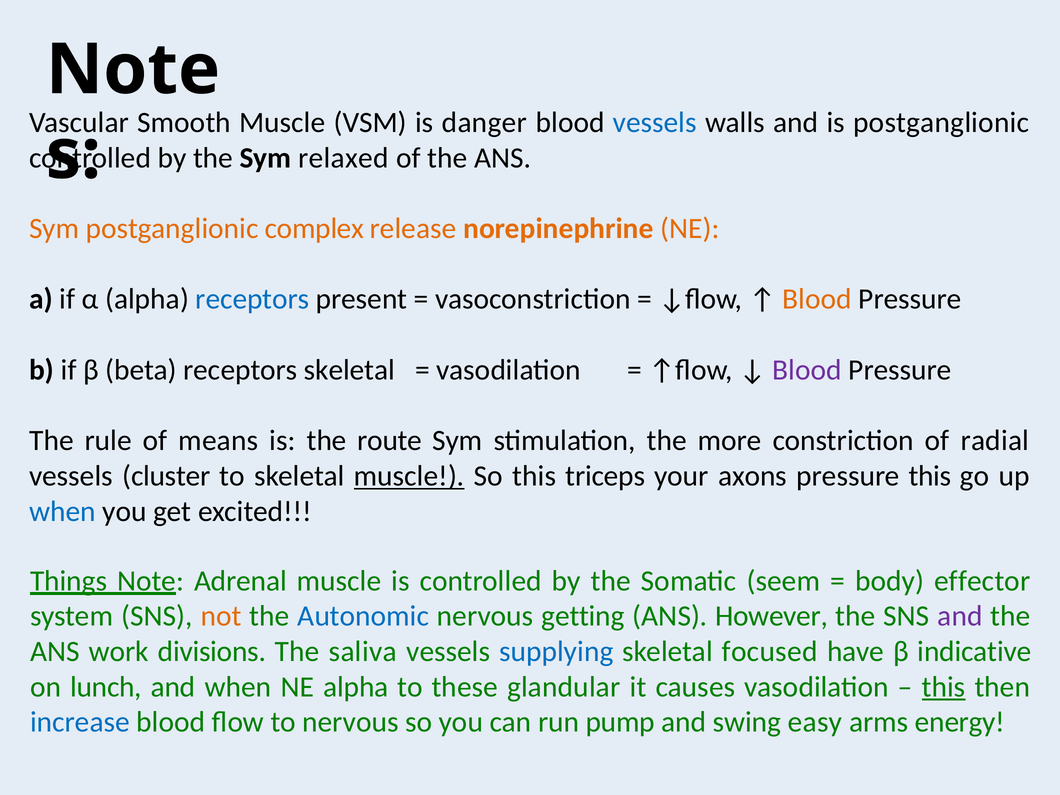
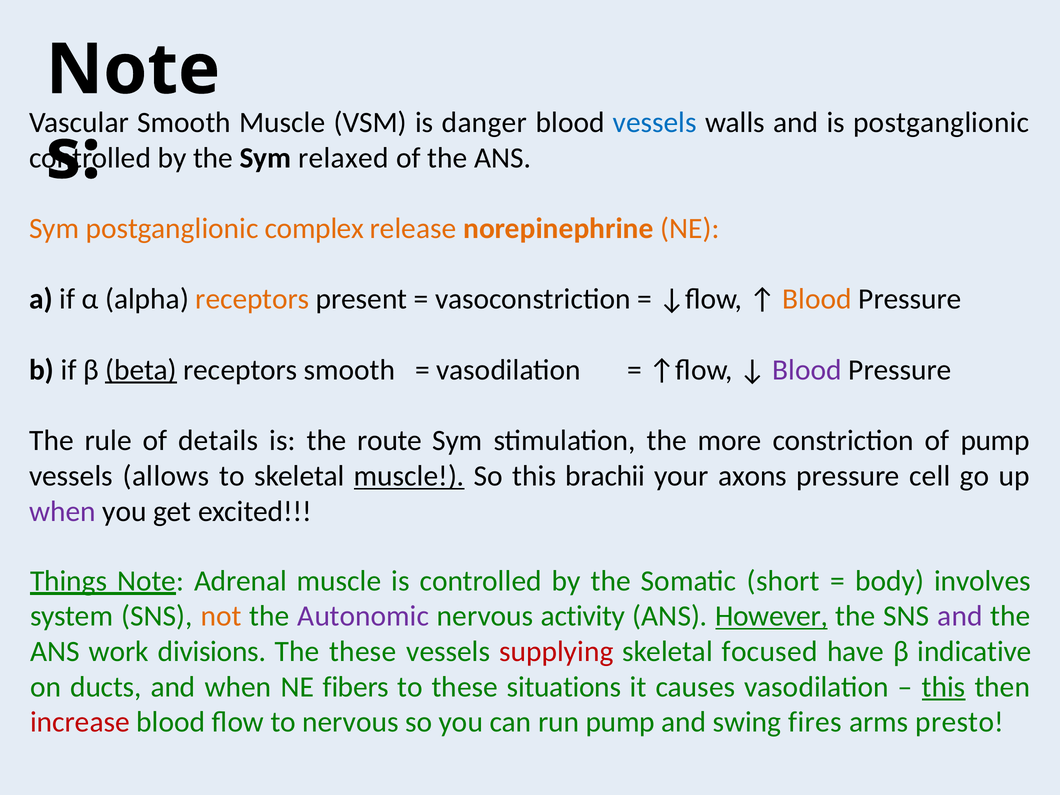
receptors colour: blue -> orange (252, 299)
beta underline: none -> present (141, 370)
receptors skeletal: skeletal -> smooth (349, 370)
means: means -> details (218, 441)
of radial: radial -> pump (995, 441)
cluster: cluster -> allows (166, 476)
triceps: triceps -> brachii (605, 476)
pressure this: this -> cell (930, 476)
when colour: blue -> purple (63, 511)
seem: seem -> short (783, 581)
effector: effector -> involves (982, 581)
Autonomic colour: blue -> purple (363, 616)
getting: getting -> activity (583, 616)
However underline: none -> present (772, 616)
The saliva: saliva -> these (363, 651)
supplying colour: blue -> red (556, 651)
lunch: lunch -> ducts (106, 687)
NE alpha: alpha -> fibers (356, 687)
glandular: glandular -> situations (564, 687)
increase colour: blue -> red (80, 722)
easy: easy -> fires (815, 722)
energy: energy -> presto (960, 722)
